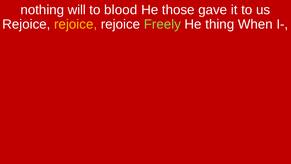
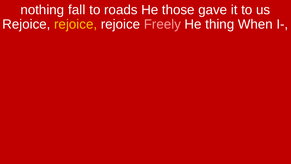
will: will -> fall (77, 10)
blood: blood -> roads (121, 10)
Freely colour: light green -> pink (162, 24)
